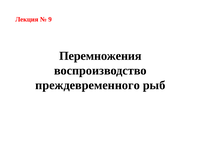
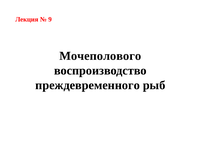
Перемножения: Перемножения -> Мочеполового (100, 56)
